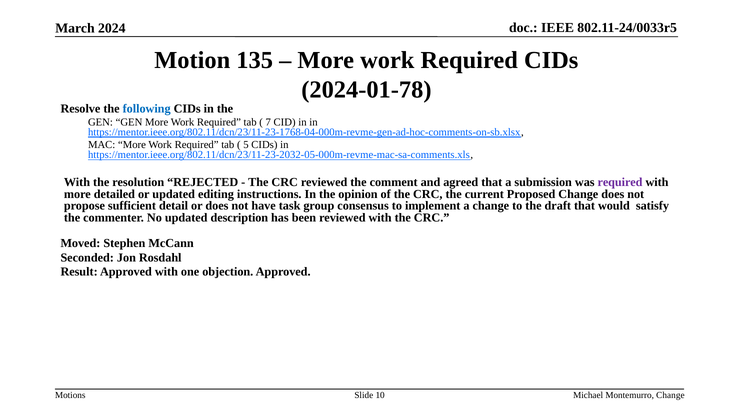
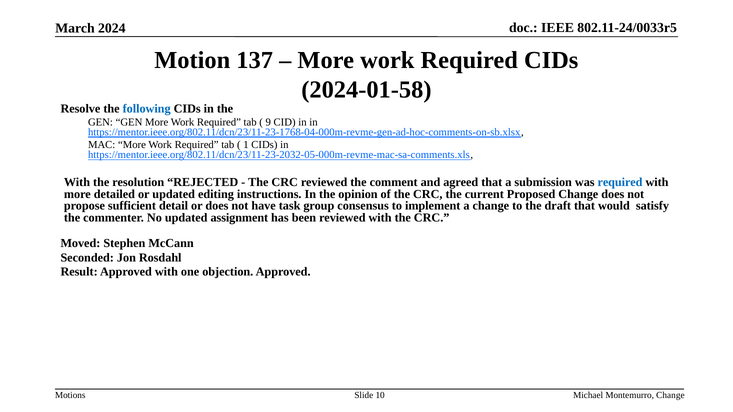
135: 135 -> 137 (255, 60)
2024-01-78: 2024-01-78 -> 2024-01-58 (366, 90)
7: 7 -> 9 (268, 122)
5: 5 -> 1 (246, 145)
required colour: purple -> blue (620, 183)
description: description -> assignment (239, 218)
